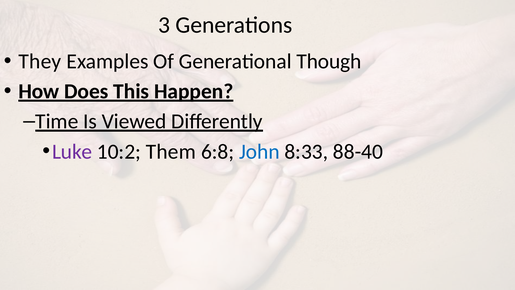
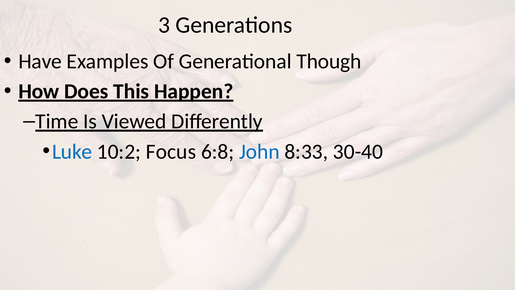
They: They -> Have (40, 61)
Luke colour: purple -> blue (72, 151)
Them: Them -> Focus (171, 151)
88-40: 88-40 -> 30-40 (358, 151)
